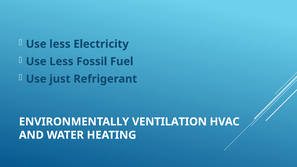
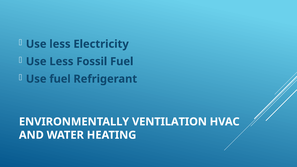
Use just: just -> fuel (60, 79)
